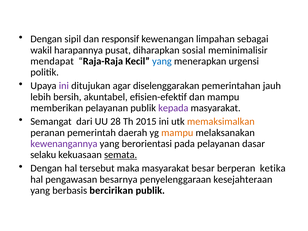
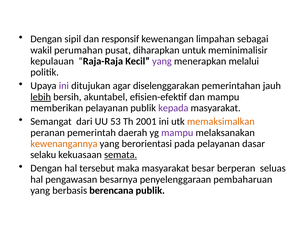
harapannya: harapannya -> perumahan (78, 50)
sosial: sosial -> untuk (194, 50)
mendapat: mendapat -> kepulauan (52, 61)
yang colour: blue -> purple (162, 61)
urgensi: urgensi -> melalui (244, 61)
lebih underline: none -> present (41, 97)
28: 28 -> 53 (115, 122)
2015: 2015 -> 2001 (146, 122)
mampu colour: orange -> purple (177, 133)
kewenangannya colour: purple -> orange (64, 144)
ketika: ketika -> seluas (273, 168)
kesejahteraan: kesejahteraan -> pembaharuan (243, 179)
bercirikan: bercirikan -> berencana (111, 190)
